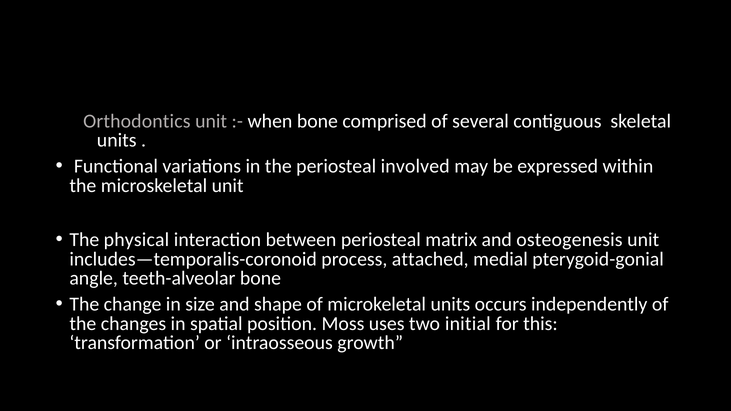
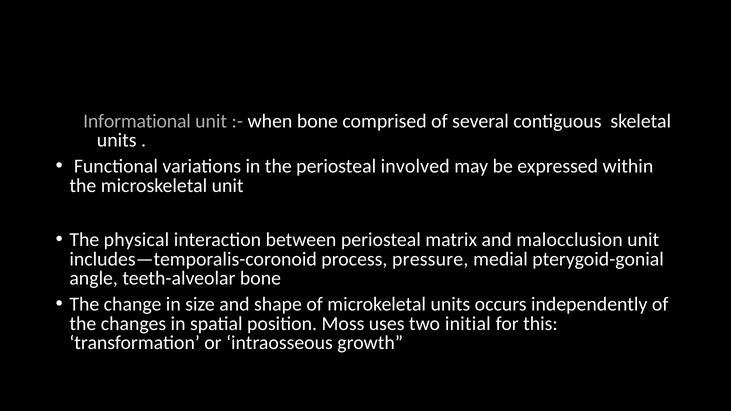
Orthodontics: Orthodontics -> Informational (137, 121)
osteogenesis: osteogenesis -> malocclusion (569, 240)
attached: attached -> pressure (430, 259)
